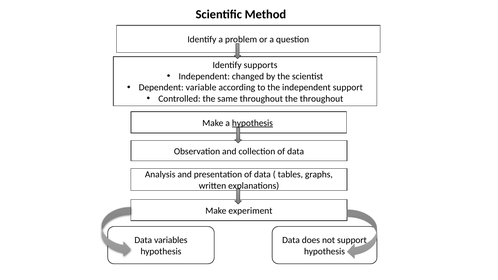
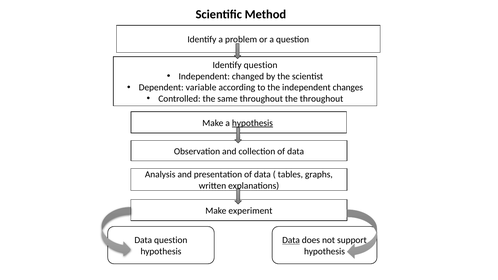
Identify supports: supports -> question (261, 65)
independent support: support -> changes (348, 88)
Data variables: variables -> question (171, 240)
Data underline: none -> present (291, 240)
